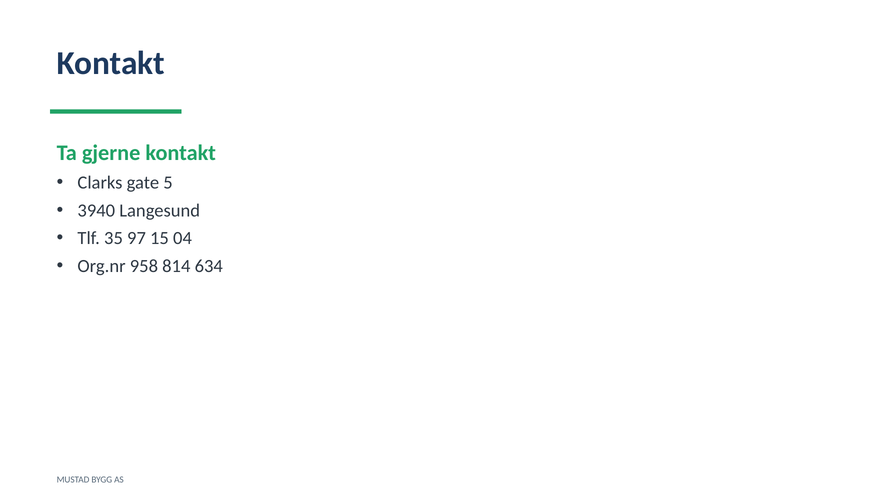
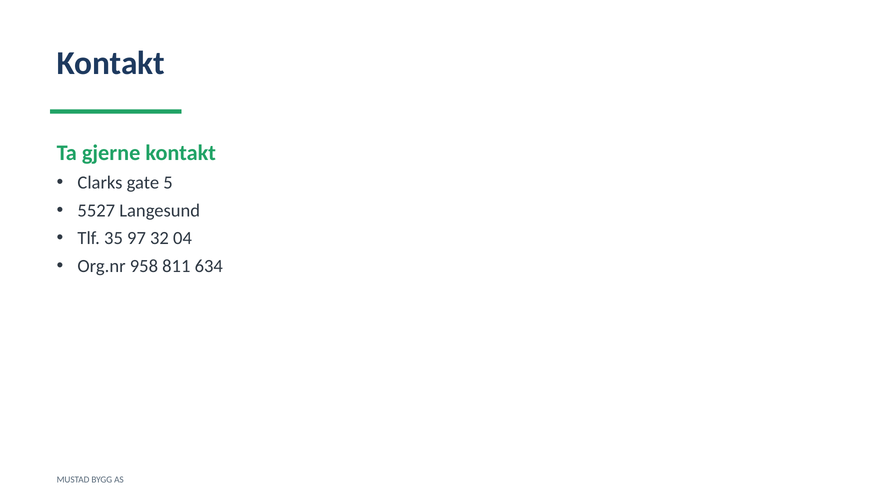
3940: 3940 -> 5527 (96, 211)
15: 15 -> 32 (159, 239)
814: 814 -> 811 (176, 266)
